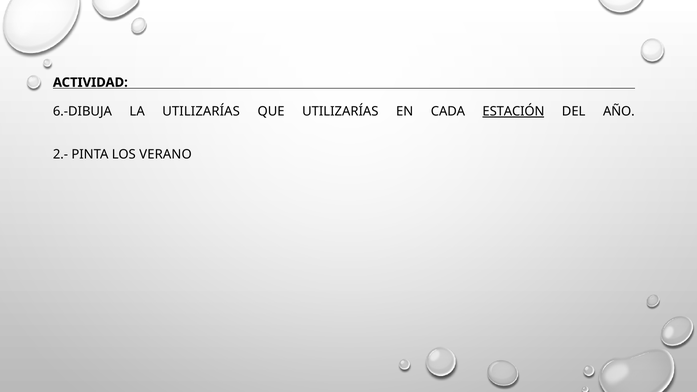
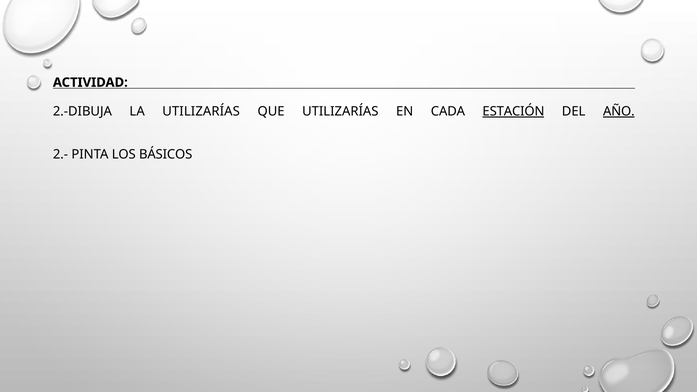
6.-DIBUJA: 6.-DIBUJA -> 2.-DIBUJA (82, 111)
AÑO underline: none -> present (619, 111)
VERANO: VERANO -> BÁSICOS (166, 154)
